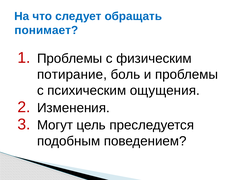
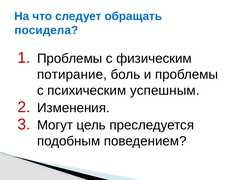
понимает: понимает -> посидела (46, 30)
ощущения: ощущения -> успешным (165, 91)
